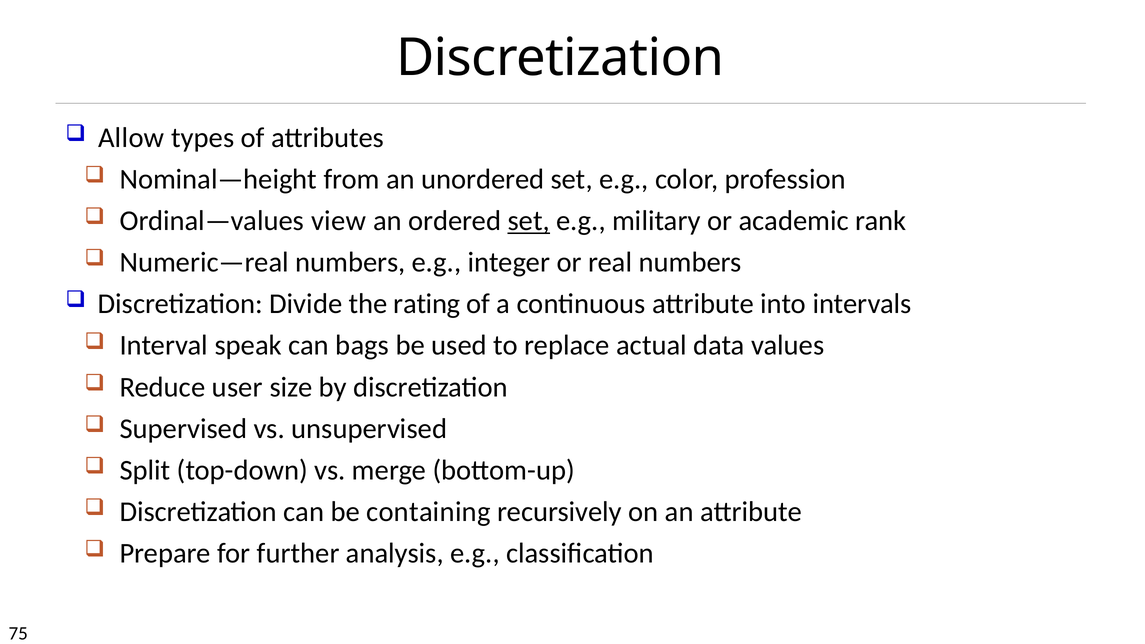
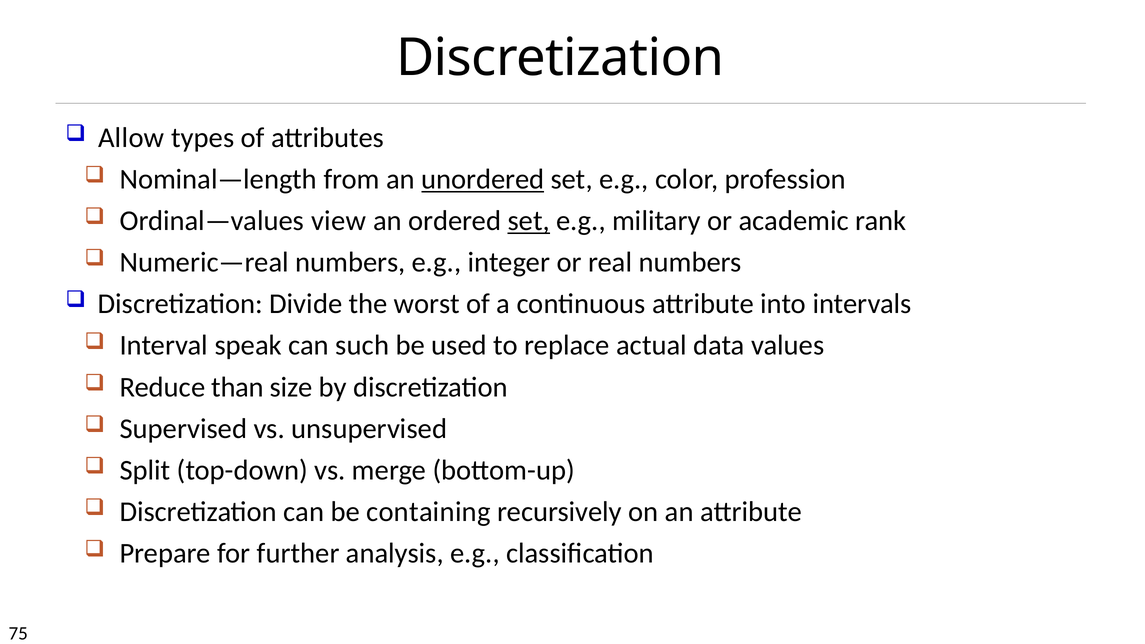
Nominal—height: Nominal—height -> Nominal—length (218, 180)
unordered underline: none -> present (483, 180)
rating: rating -> worst (427, 304)
bags: bags -> such (362, 346)
user: user -> than (238, 387)
